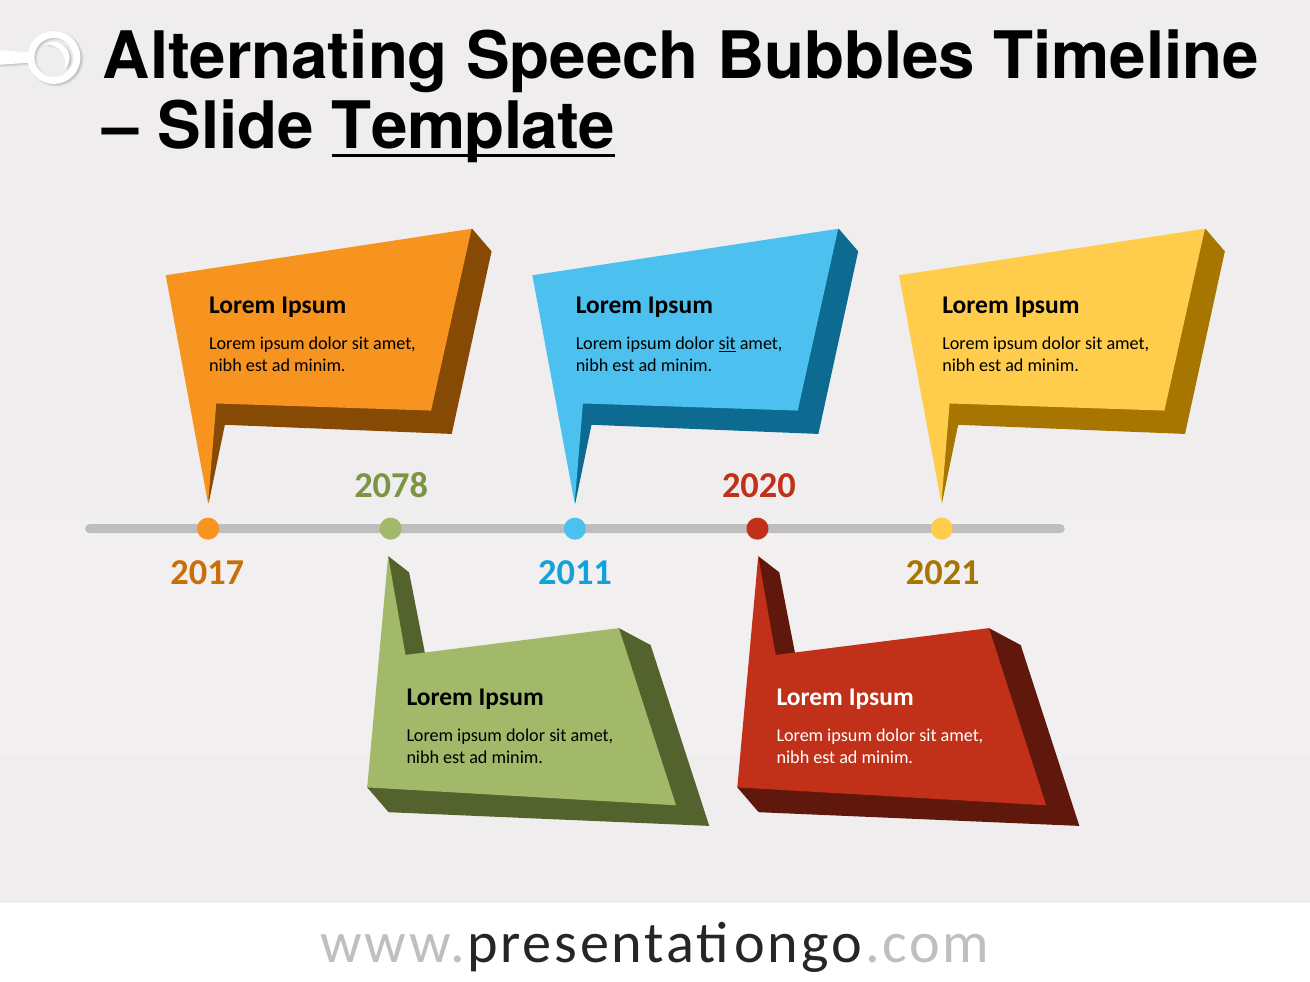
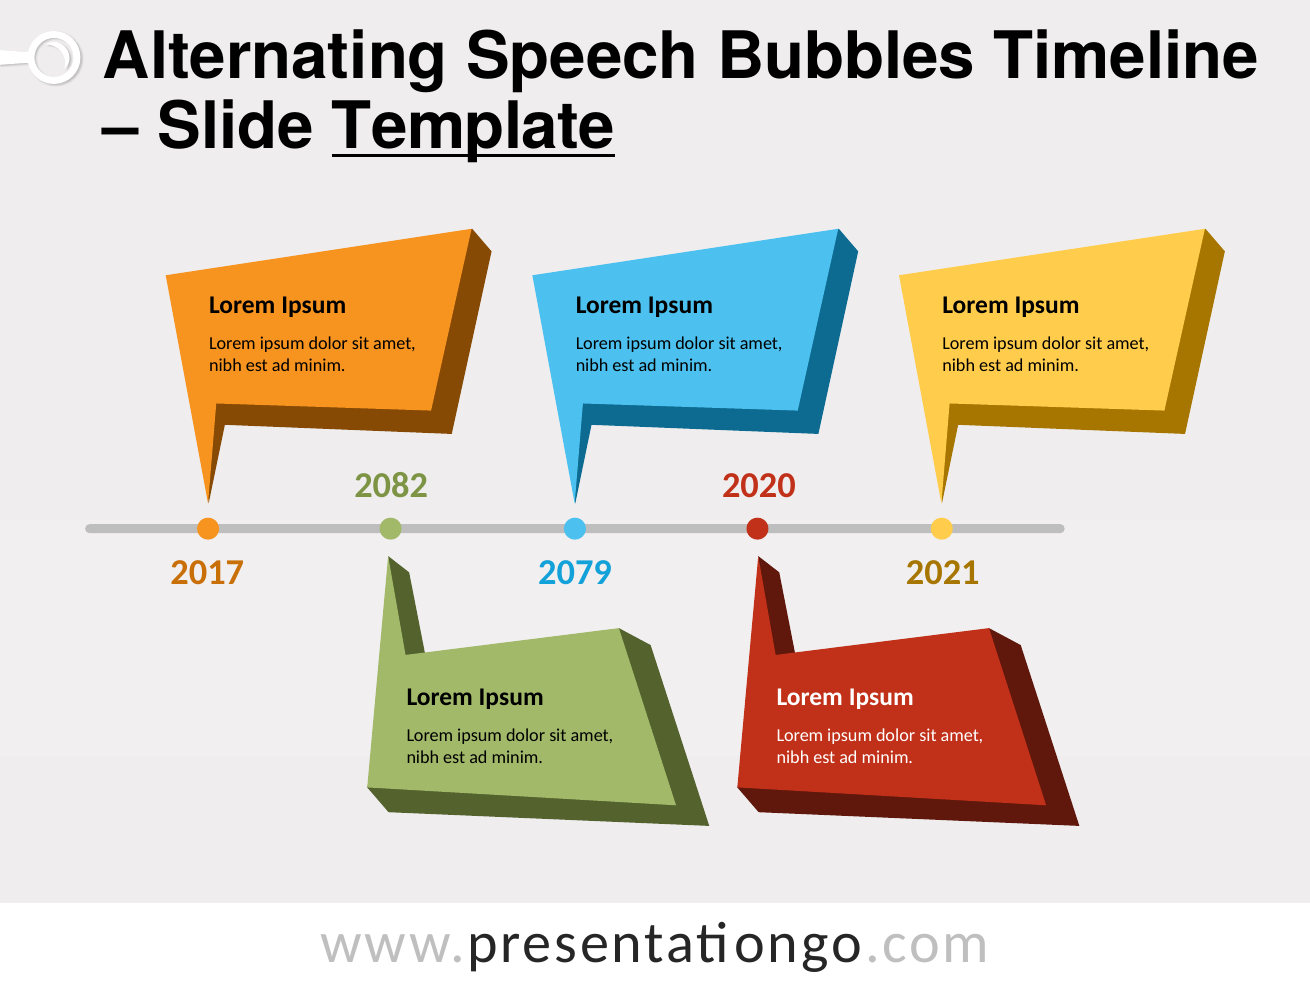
sit underline: present -> none (727, 343)
2078: 2078 -> 2082 (391, 486)
2011: 2011 -> 2079 (575, 573)
